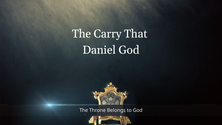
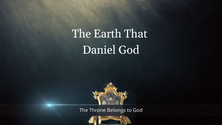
Carry: Carry -> Earth (108, 34)
